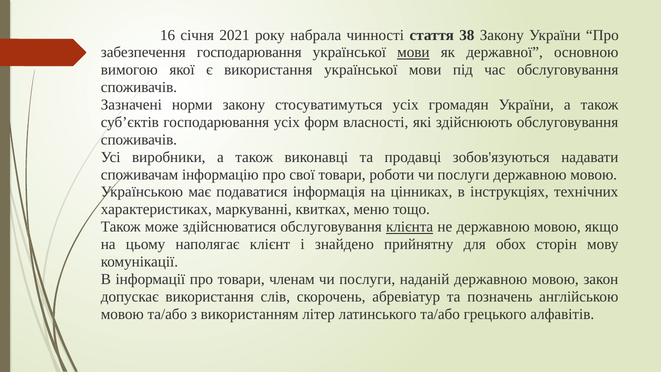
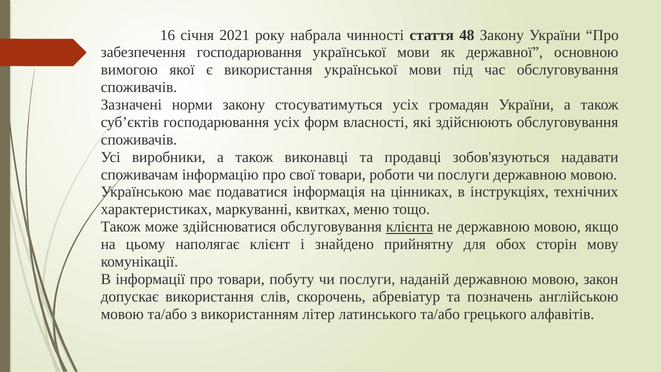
38: 38 -> 48 (467, 35)
мови underline: present -> none (413, 52)
членам: членам -> побуту (292, 279)
